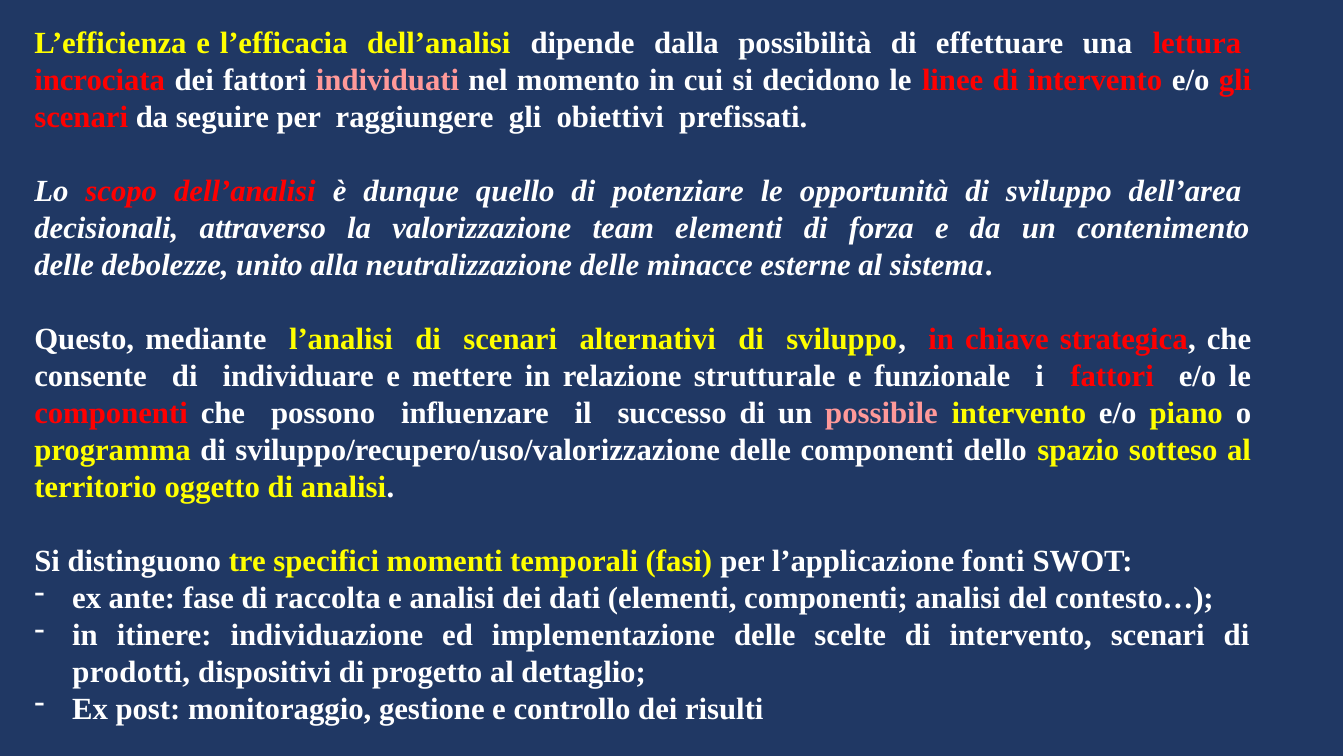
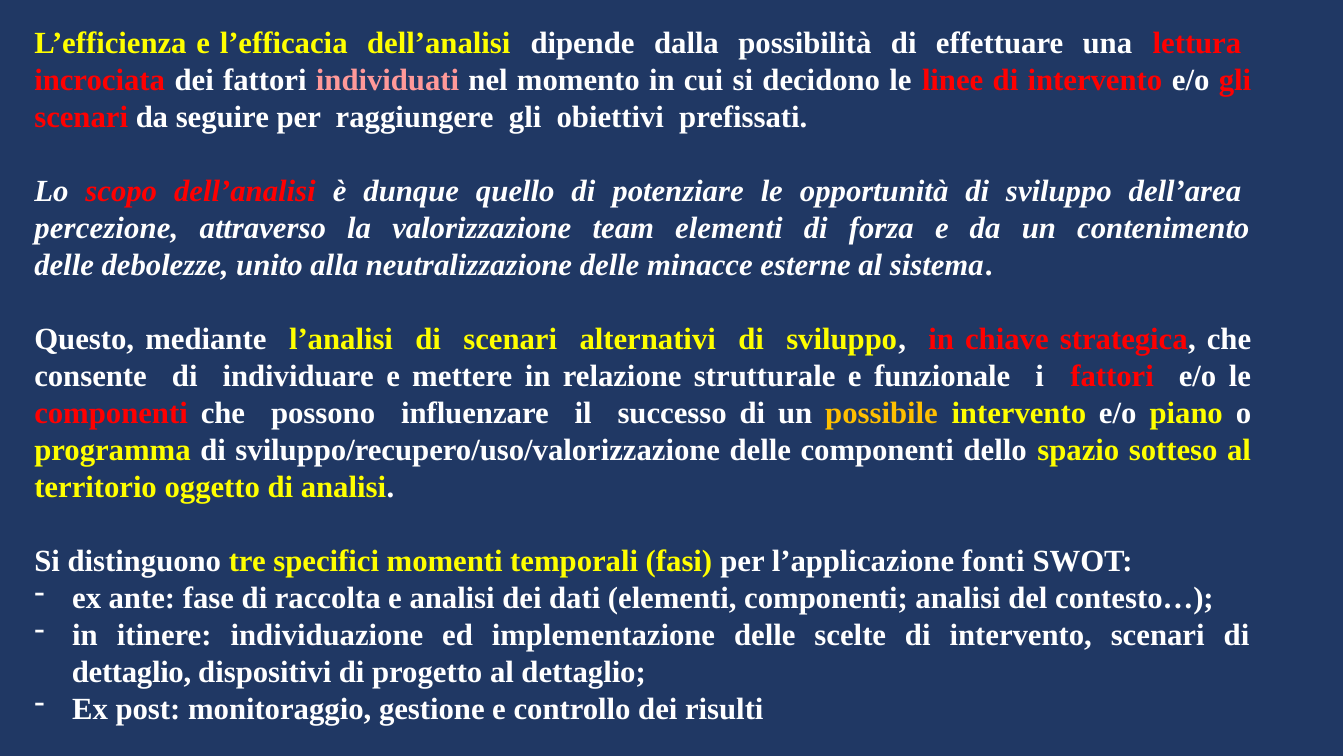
decisionali: decisionali -> percezione (106, 228)
possibile colour: pink -> yellow (881, 413)
prodotti: prodotti -> dettaglio (132, 671)
